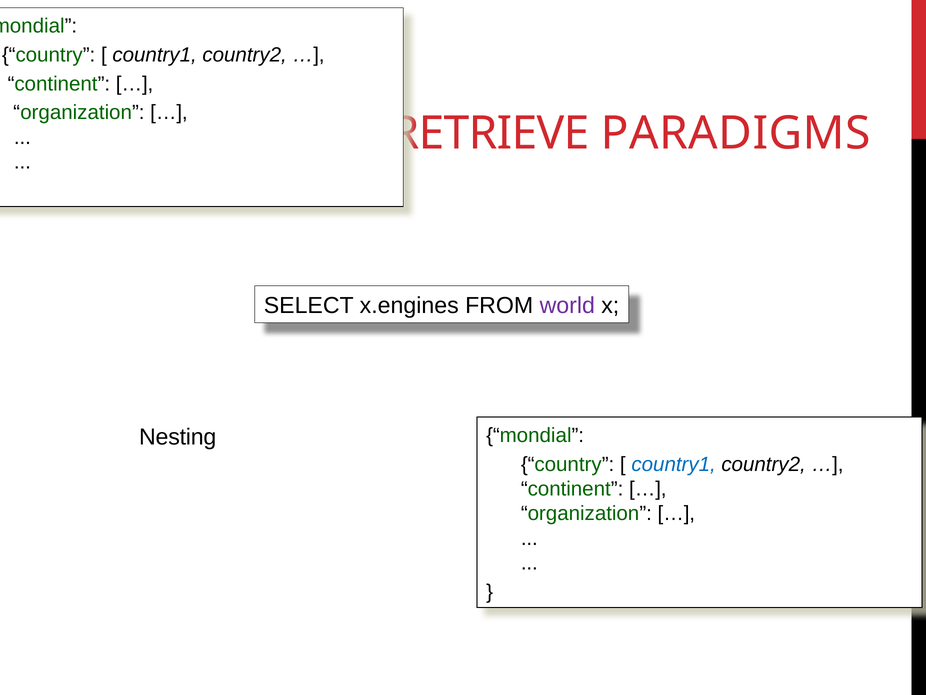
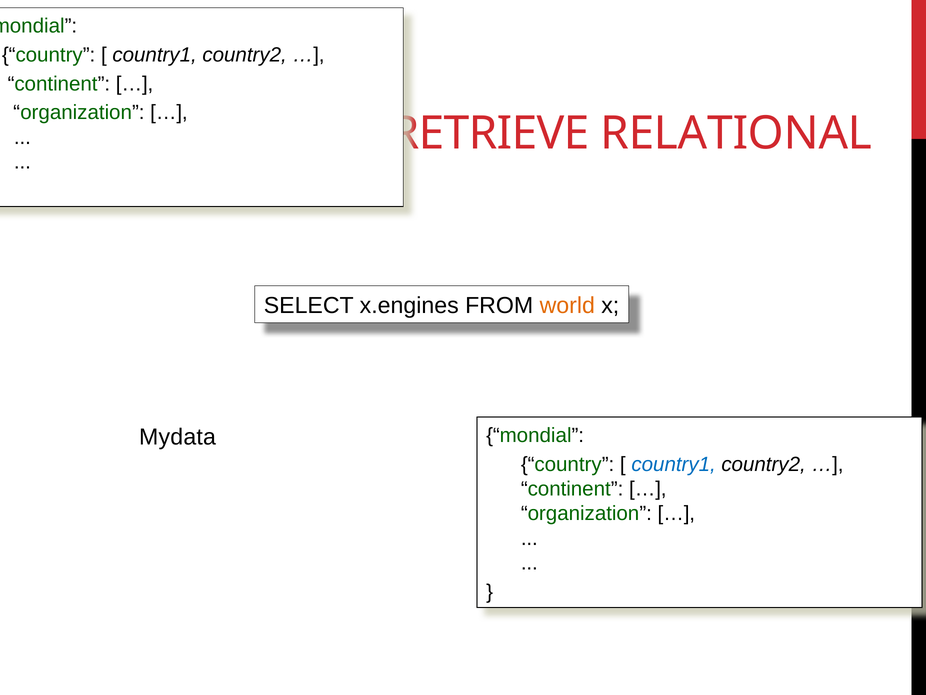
PARADIGMS: PARADIGMS -> RELATIONAL (736, 133)
world colour: purple -> orange (567, 306)
Nesting: Nesting -> Mydata (178, 437)
